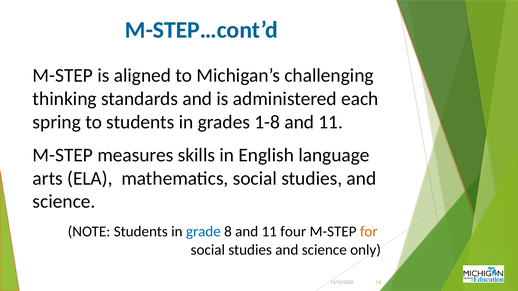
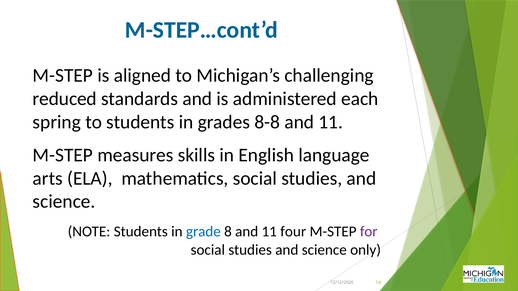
thinking: thinking -> reduced (65, 99)
1-8: 1-8 -> 8-8 (267, 122)
for colour: orange -> purple (369, 232)
